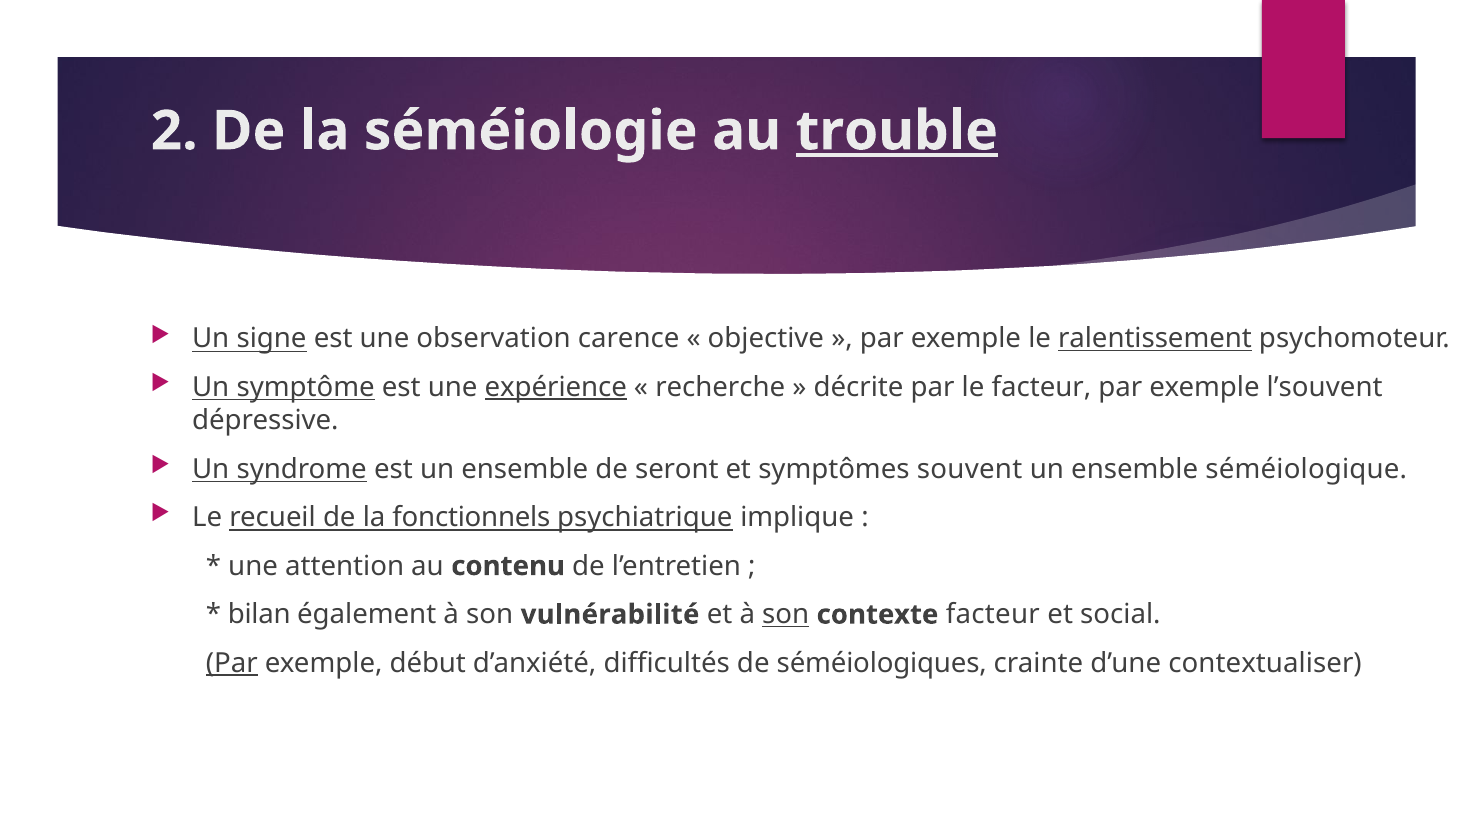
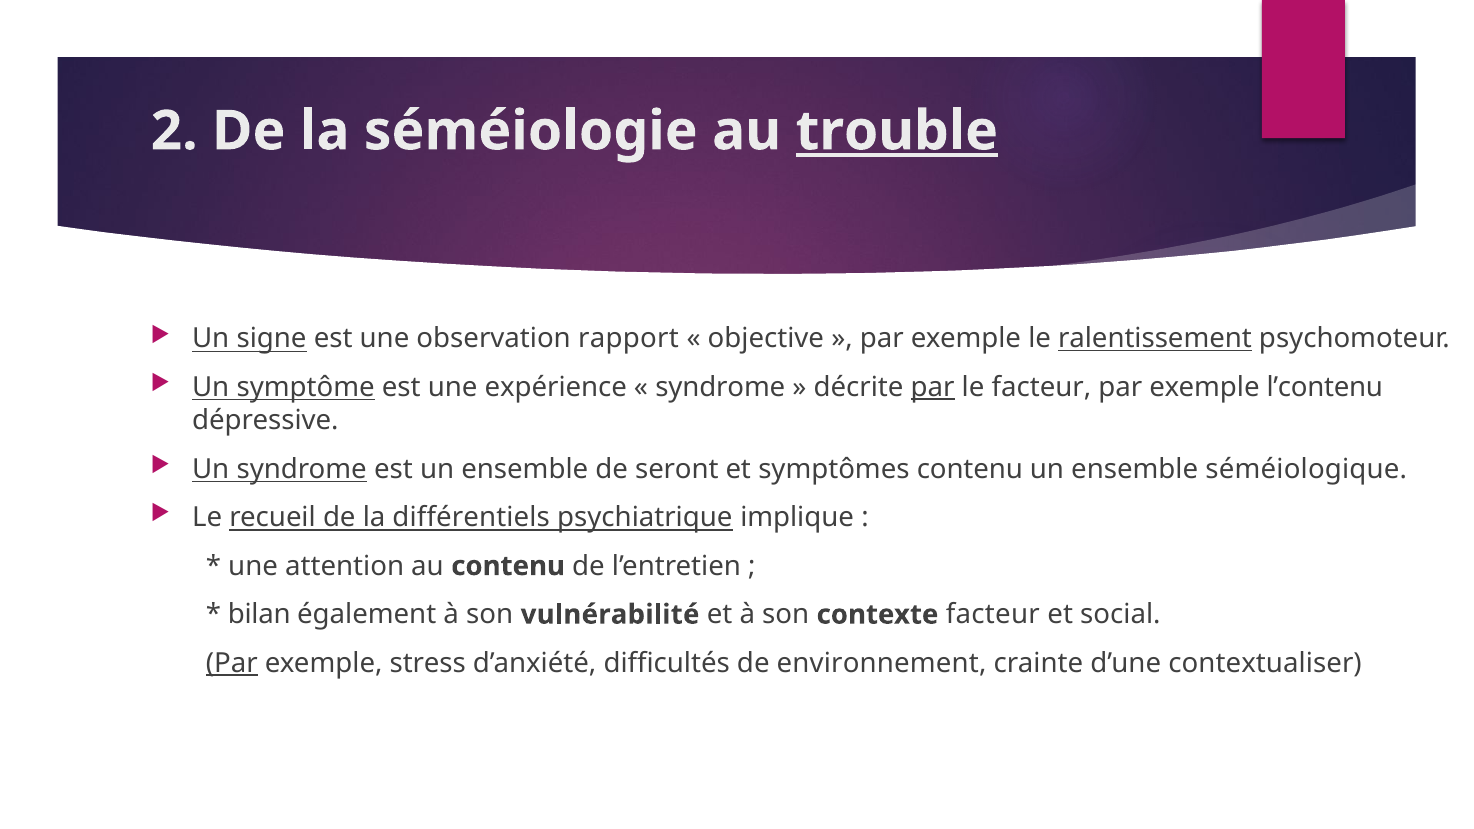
carence: carence -> rapport (628, 339)
expérience underline: present -> none (556, 387)
recherche: recherche -> syndrome (720, 387)
par underline: none -> present (933, 387)
l’souvent: l’souvent -> l’contenu (1325, 387)
symptômes souvent: souvent -> contenu (970, 469)
fonctionnels: fonctionnels -> différentiels (471, 518)
son underline: present -> none (786, 615)
début: début -> stress (428, 663)
séméiologiques: séméiologiques -> environnement (882, 663)
